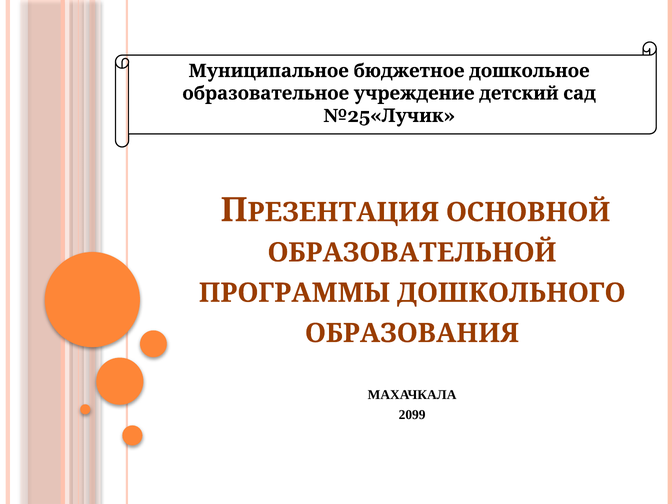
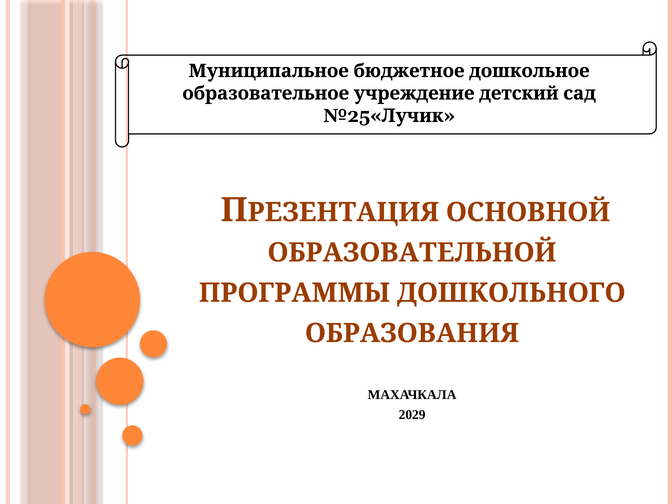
2099: 2099 -> 2029 (412, 415)
